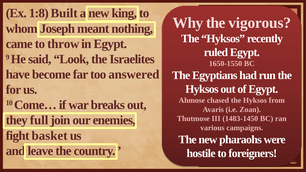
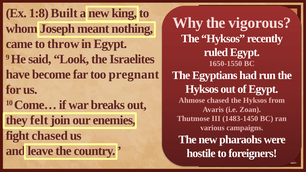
answered: answered -> pregnant (134, 74)
full: full -> felt (39, 120)
fight basket: basket -> chased (50, 136)
